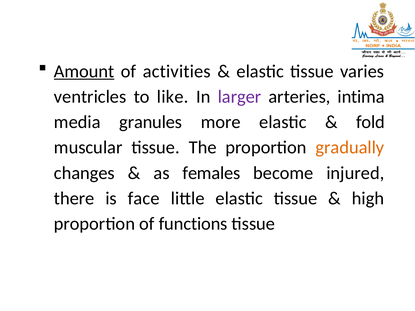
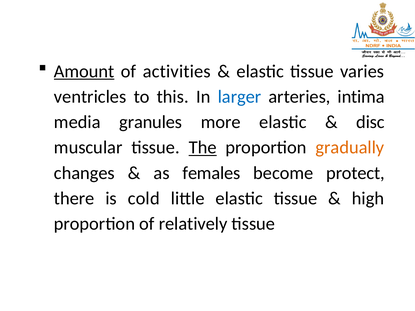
like: like -> this (173, 97)
larger colour: purple -> blue (240, 97)
fold: fold -> disc (370, 122)
The underline: none -> present (203, 148)
injured: injured -> protect (355, 173)
face: face -> cold (144, 199)
functions: functions -> relatively (193, 224)
